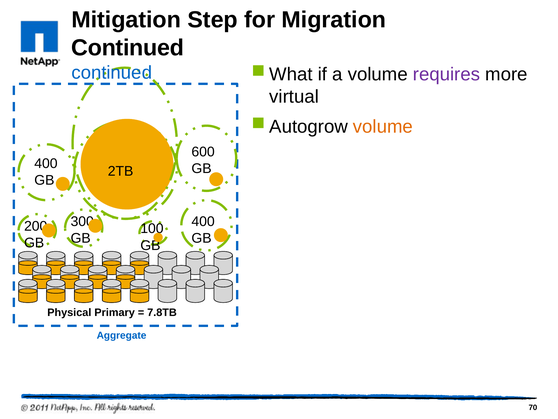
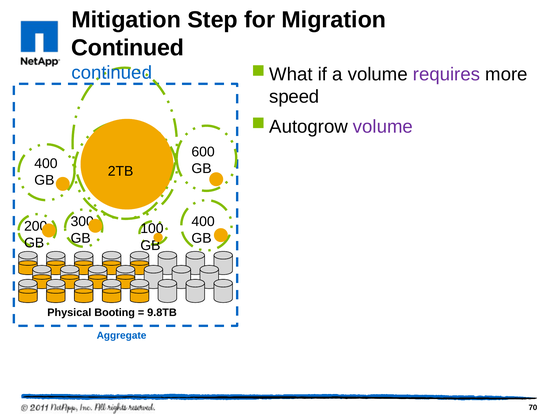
virtual: virtual -> speed (294, 97)
volume colour: orange -> purple (383, 126)
Primary: Primary -> Booting (115, 312)
7.8TB: 7.8TB -> 9.8TB (162, 312)
